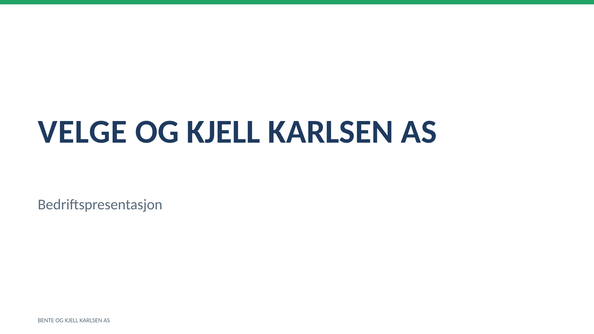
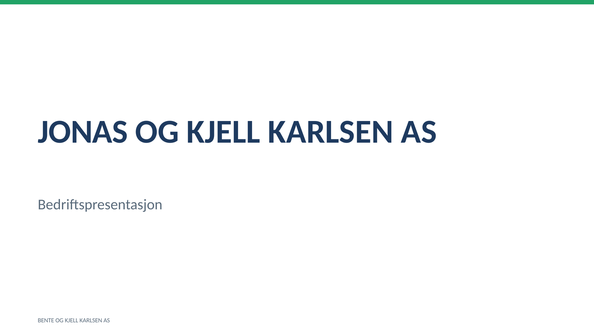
VELGE: VELGE -> JONAS (83, 132)
